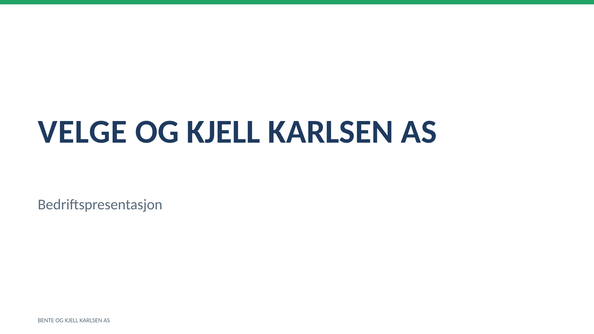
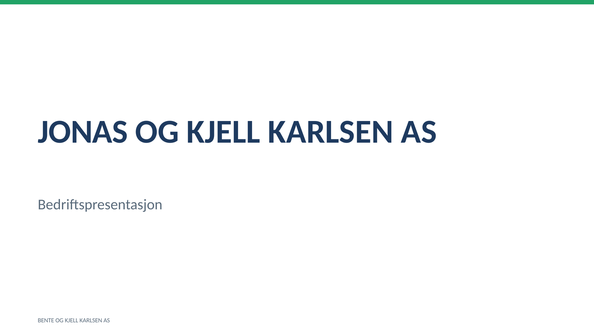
VELGE: VELGE -> JONAS (83, 132)
